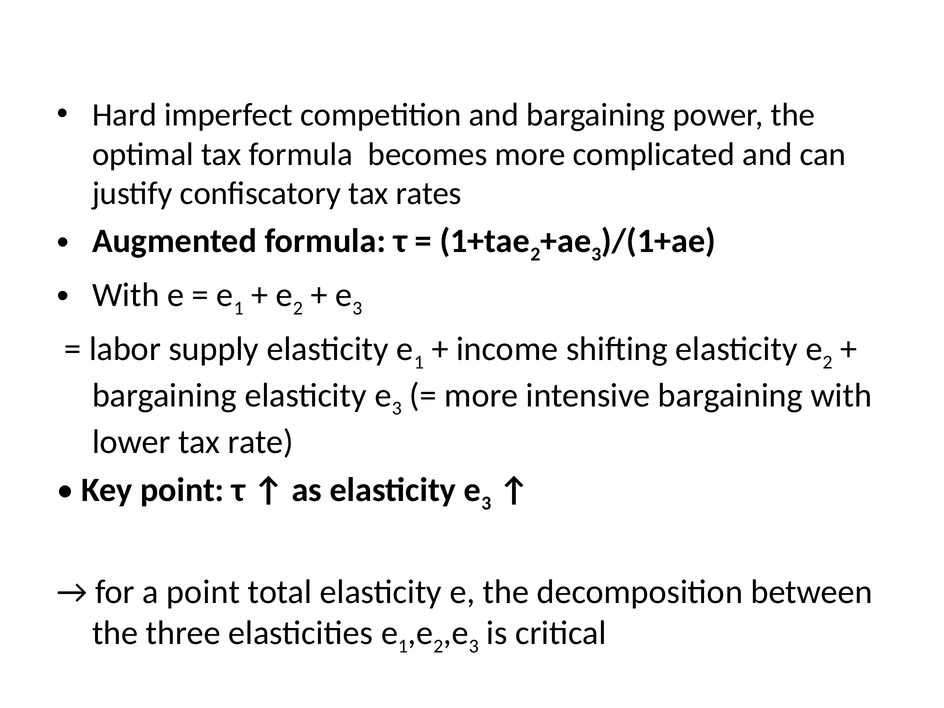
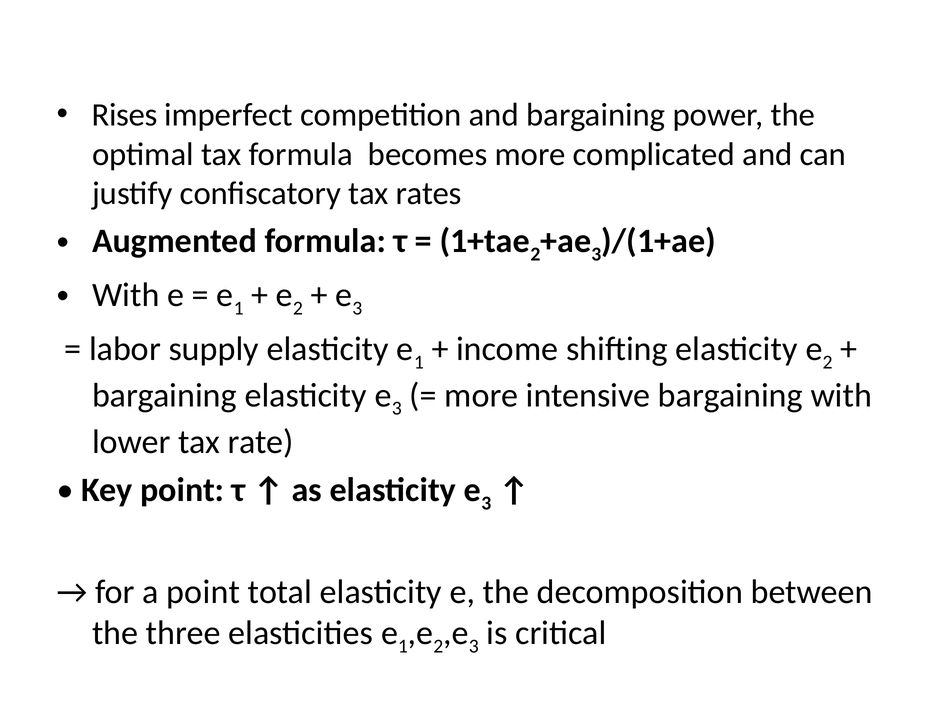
Hard: Hard -> Rises (125, 115)
